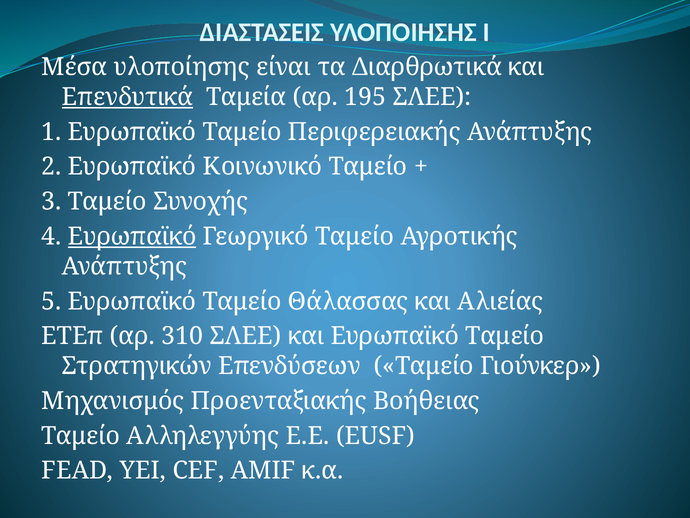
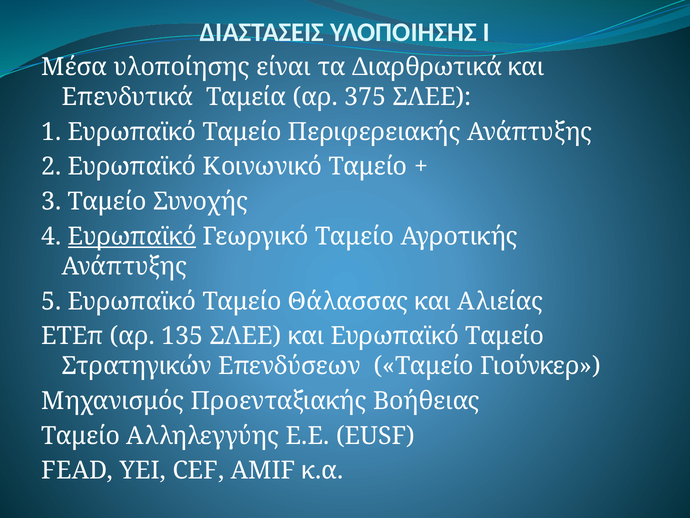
Επενδυτικά underline: present -> none (128, 97)
195: 195 -> 375 (365, 97)
310: 310 -> 135 (182, 336)
